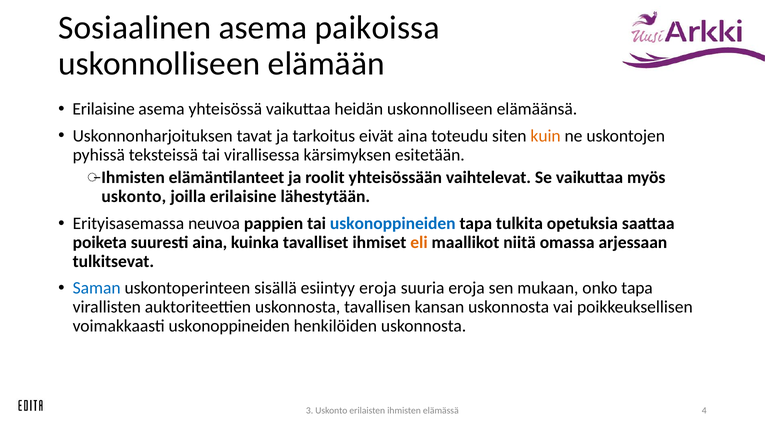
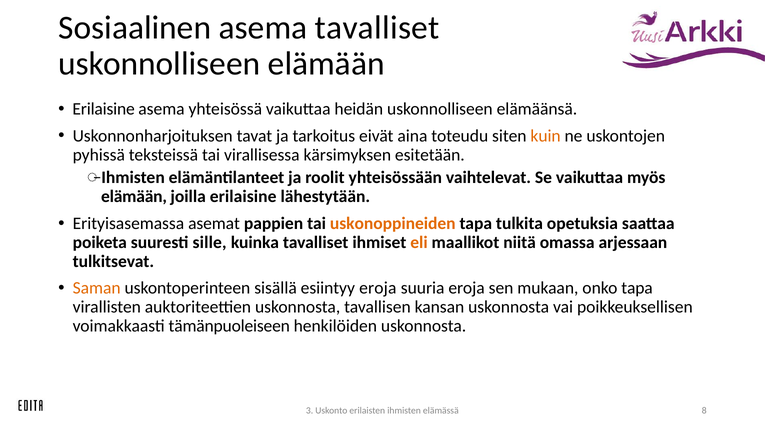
asema paikoissa: paikoissa -> tavalliset (377, 28)
uskonto: uskonto -> elämään (134, 197)
neuvoa: neuvoa -> asemat (214, 224)
uskonoppineiden colour: blue -> orange (393, 224)
suuresti aina: aina -> sille (210, 243)
Saman colour: blue -> orange (97, 288)
voimakkaasti uskonoppineiden: uskonoppineiden -> tämänpuoleiseen (229, 326)
4: 4 -> 8 (704, 411)
